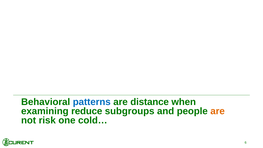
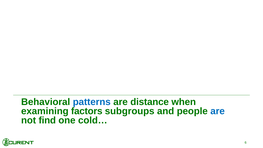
reduce: reduce -> factors (87, 111)
are colour: orange -> blue (218, 111)
risk: risk -> find (47, 120)
